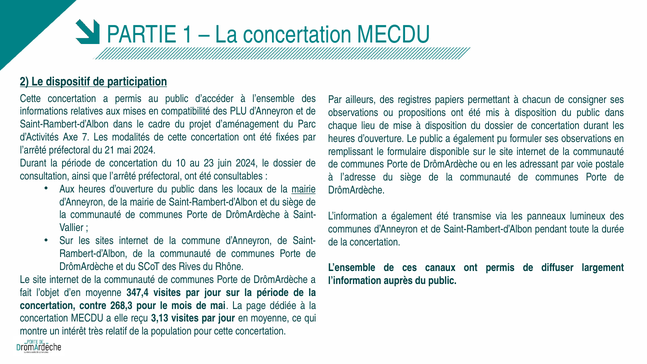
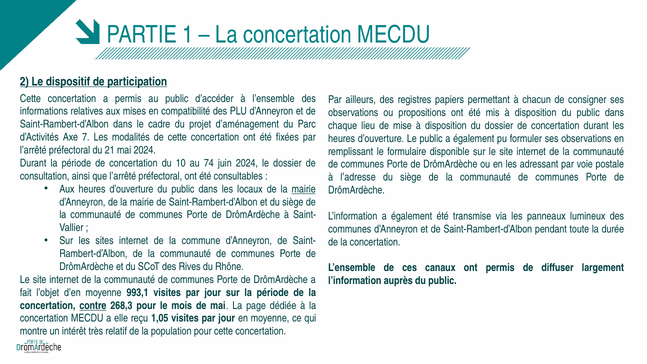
23: 23 -> 74 (209, 163)
347,4: 347,4 -> 993,1 (138, 292)
contre underline: none -> present (93, 305)
3,13: 3,13 -> 1,05 (160, 318)
